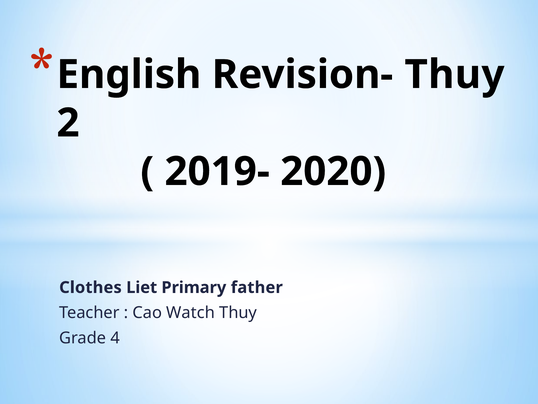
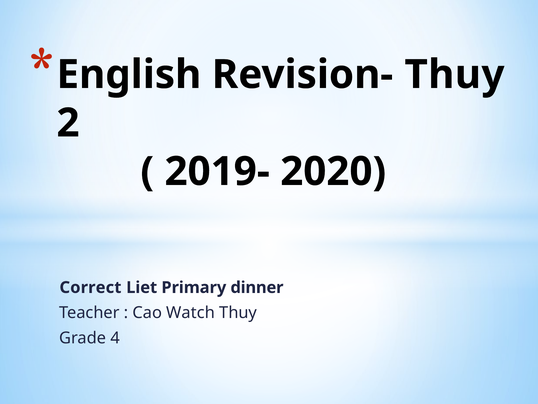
Clothes: Clothes -> Correct (90, 287)
father: father -> dinner (257, 287)
